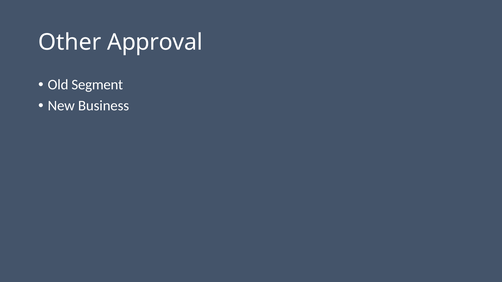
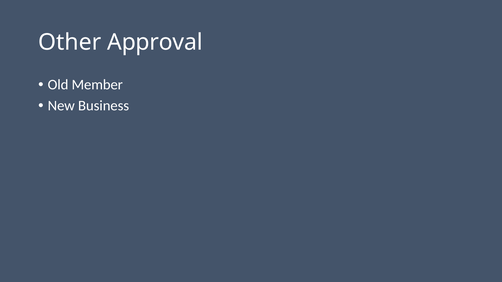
Segment: Segment -> Member (97, 85)
